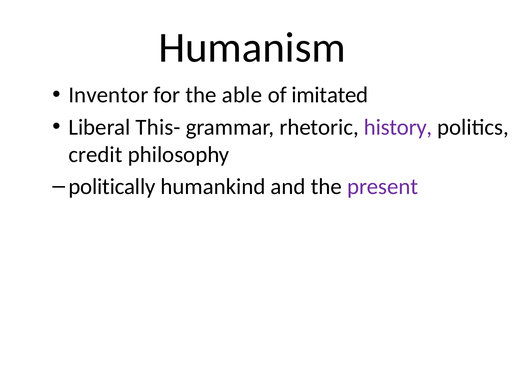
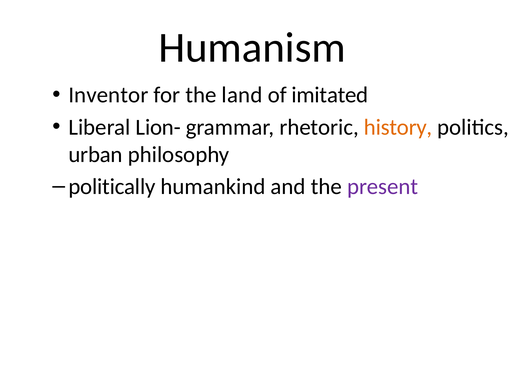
able: able -> land (242, 95)
This-: This- -> Lion- (158, 127)
history colour: purple -> orange (398, 127)
credit: credit -> urban (96, 155)
